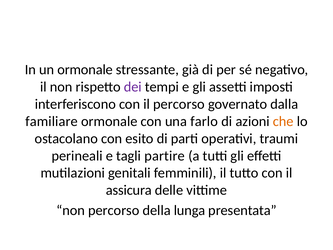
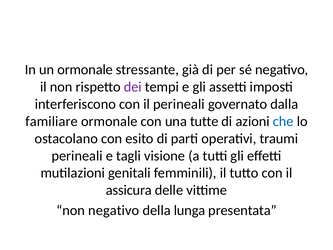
il percorso: percorso -> perineali (179, 104)
farlo: farlo -> tutte (204, 121)
che colour: orange -> blue (283, 121)
partire: partire -> visione (165, 156)
non percorso: percorso -> negativo (114, 210)
